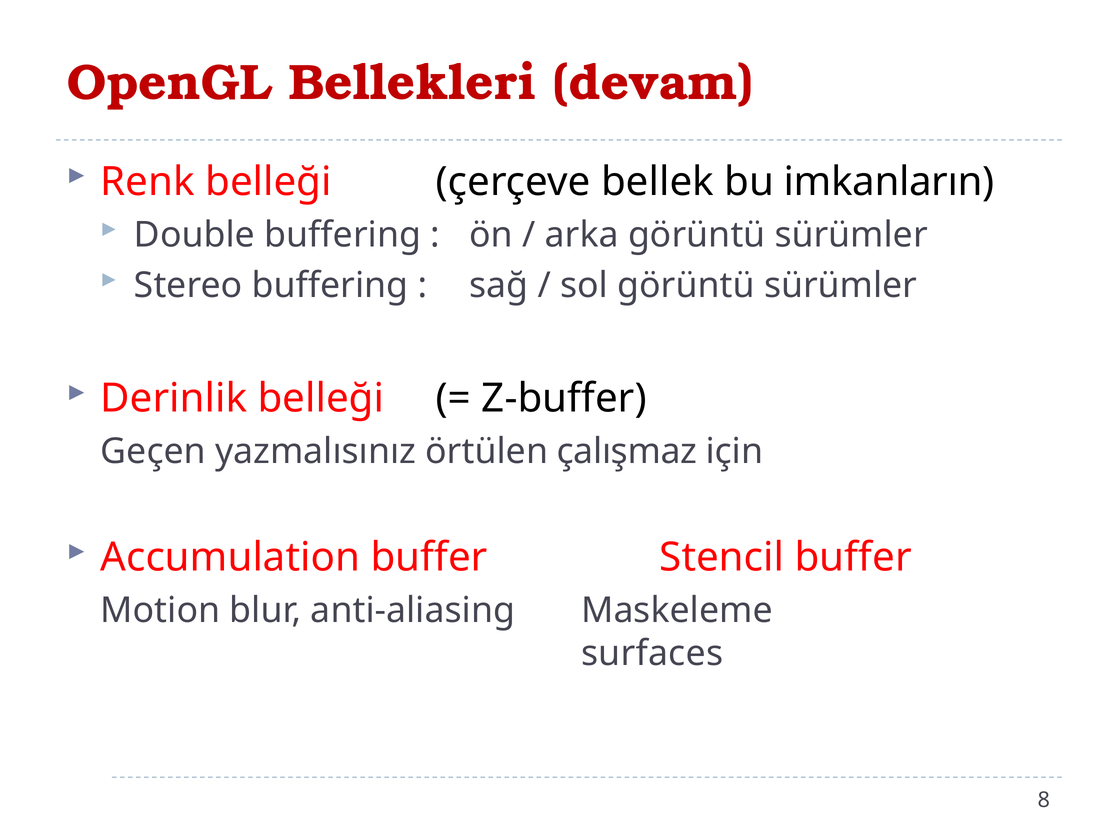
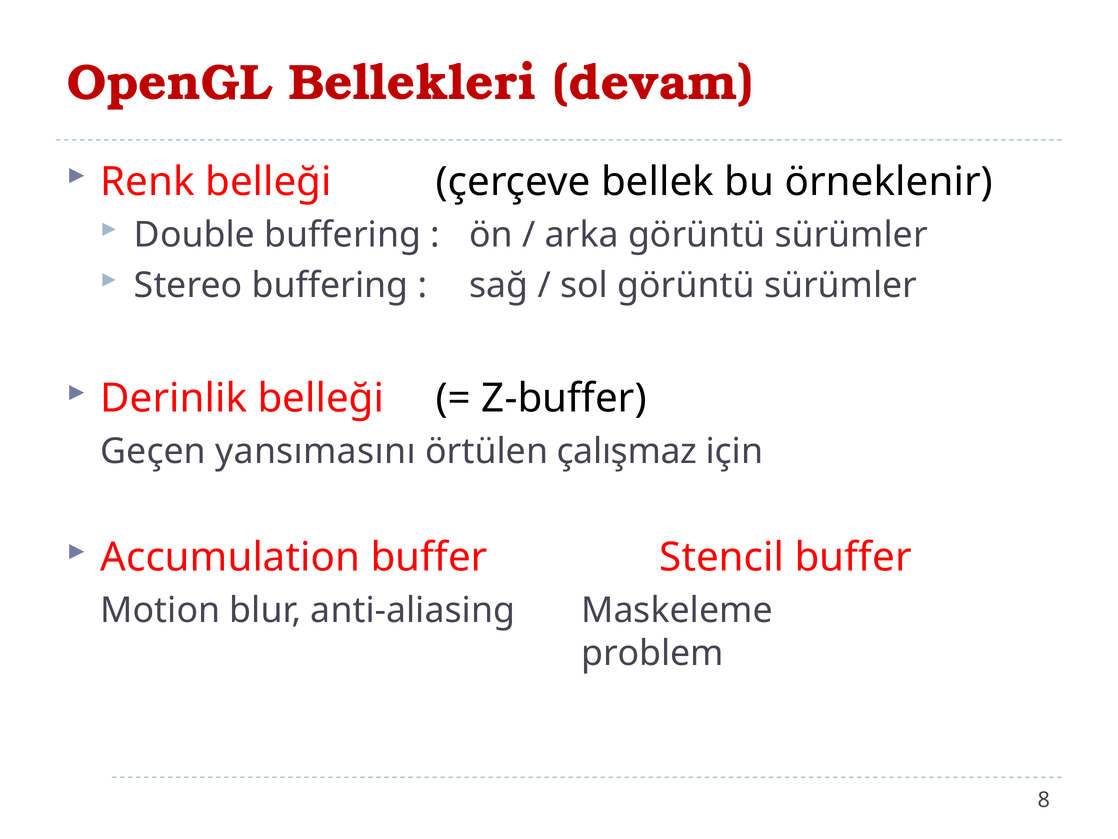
imkanların: imkanların -> örneklenir (889, 182)
yazmalısınız: yazmalısınız -> yansımasını (315, 451)
surfaces: surfaces -> problem (652, 653)
